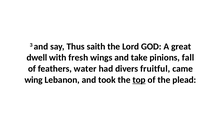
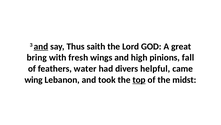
and underline: none -> present (41, 46)
dwell: dwell -> bring (37, 57)
take: take -> high (139, 57)
fruitful: fruitful -> helpful (155, 68)
plead: plead -> midst (184, 79)
